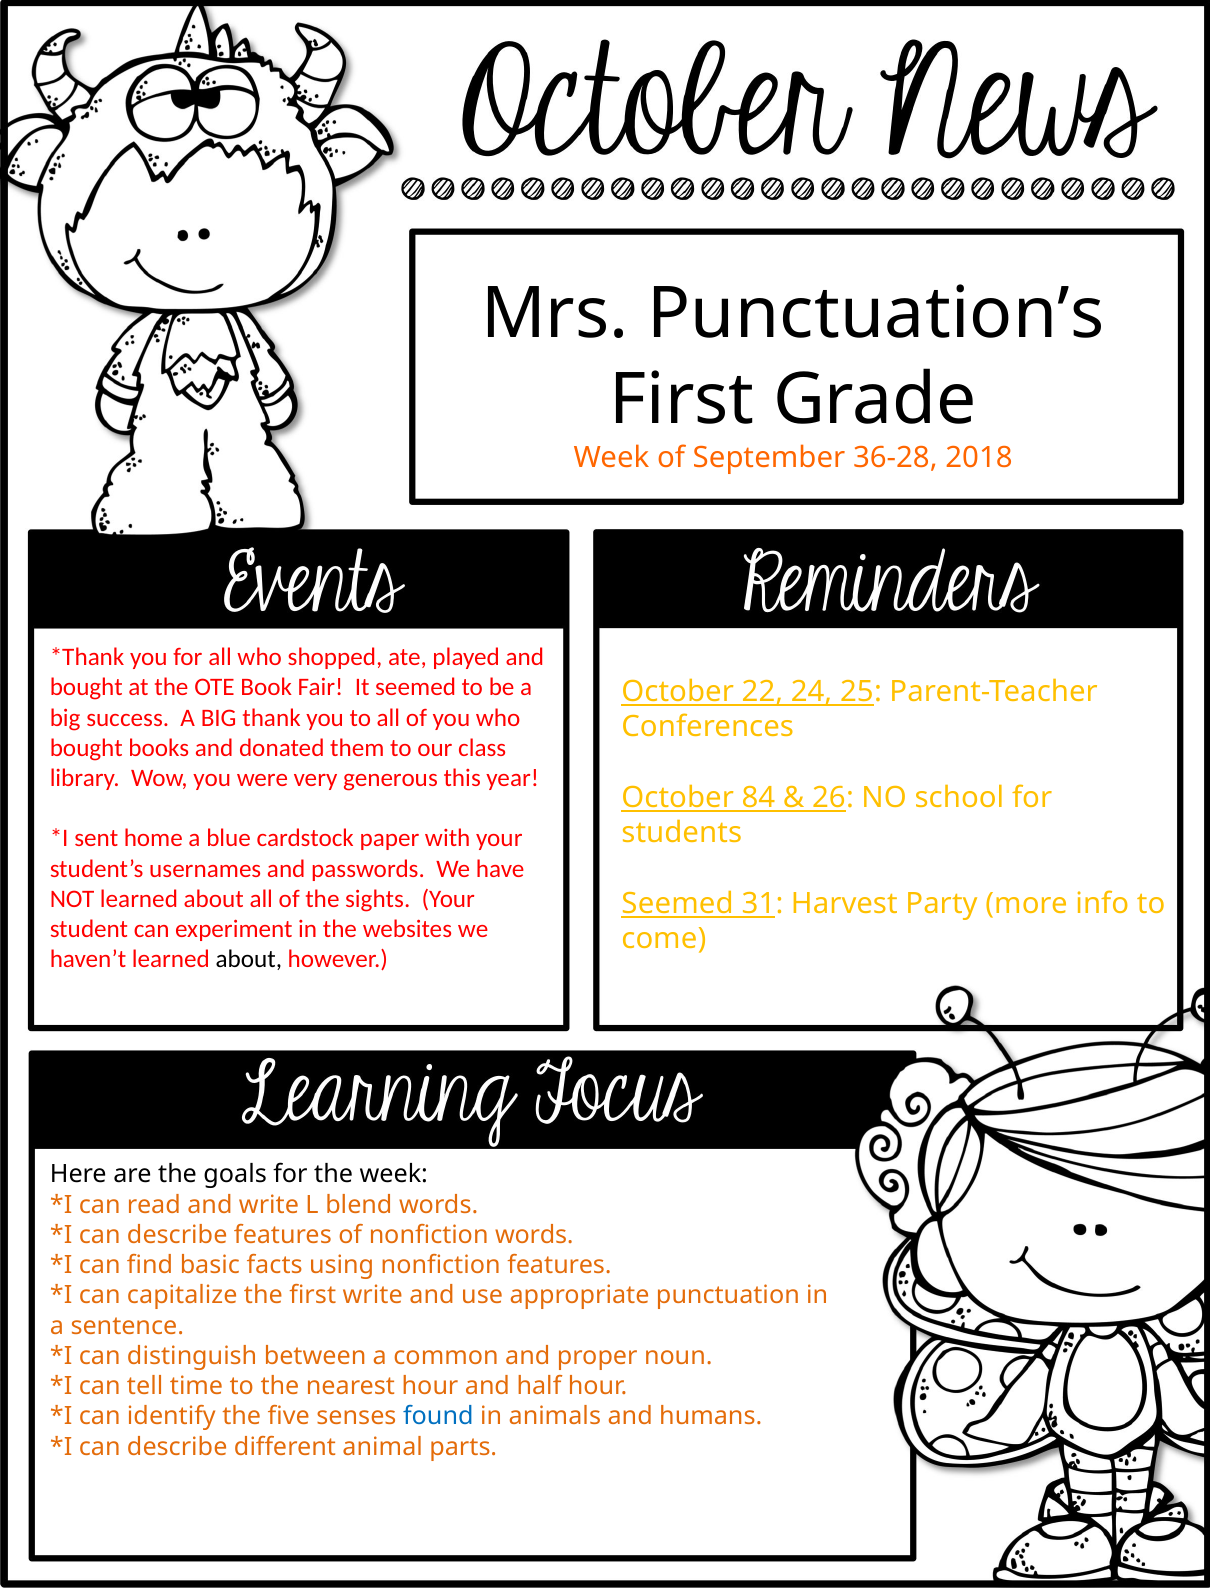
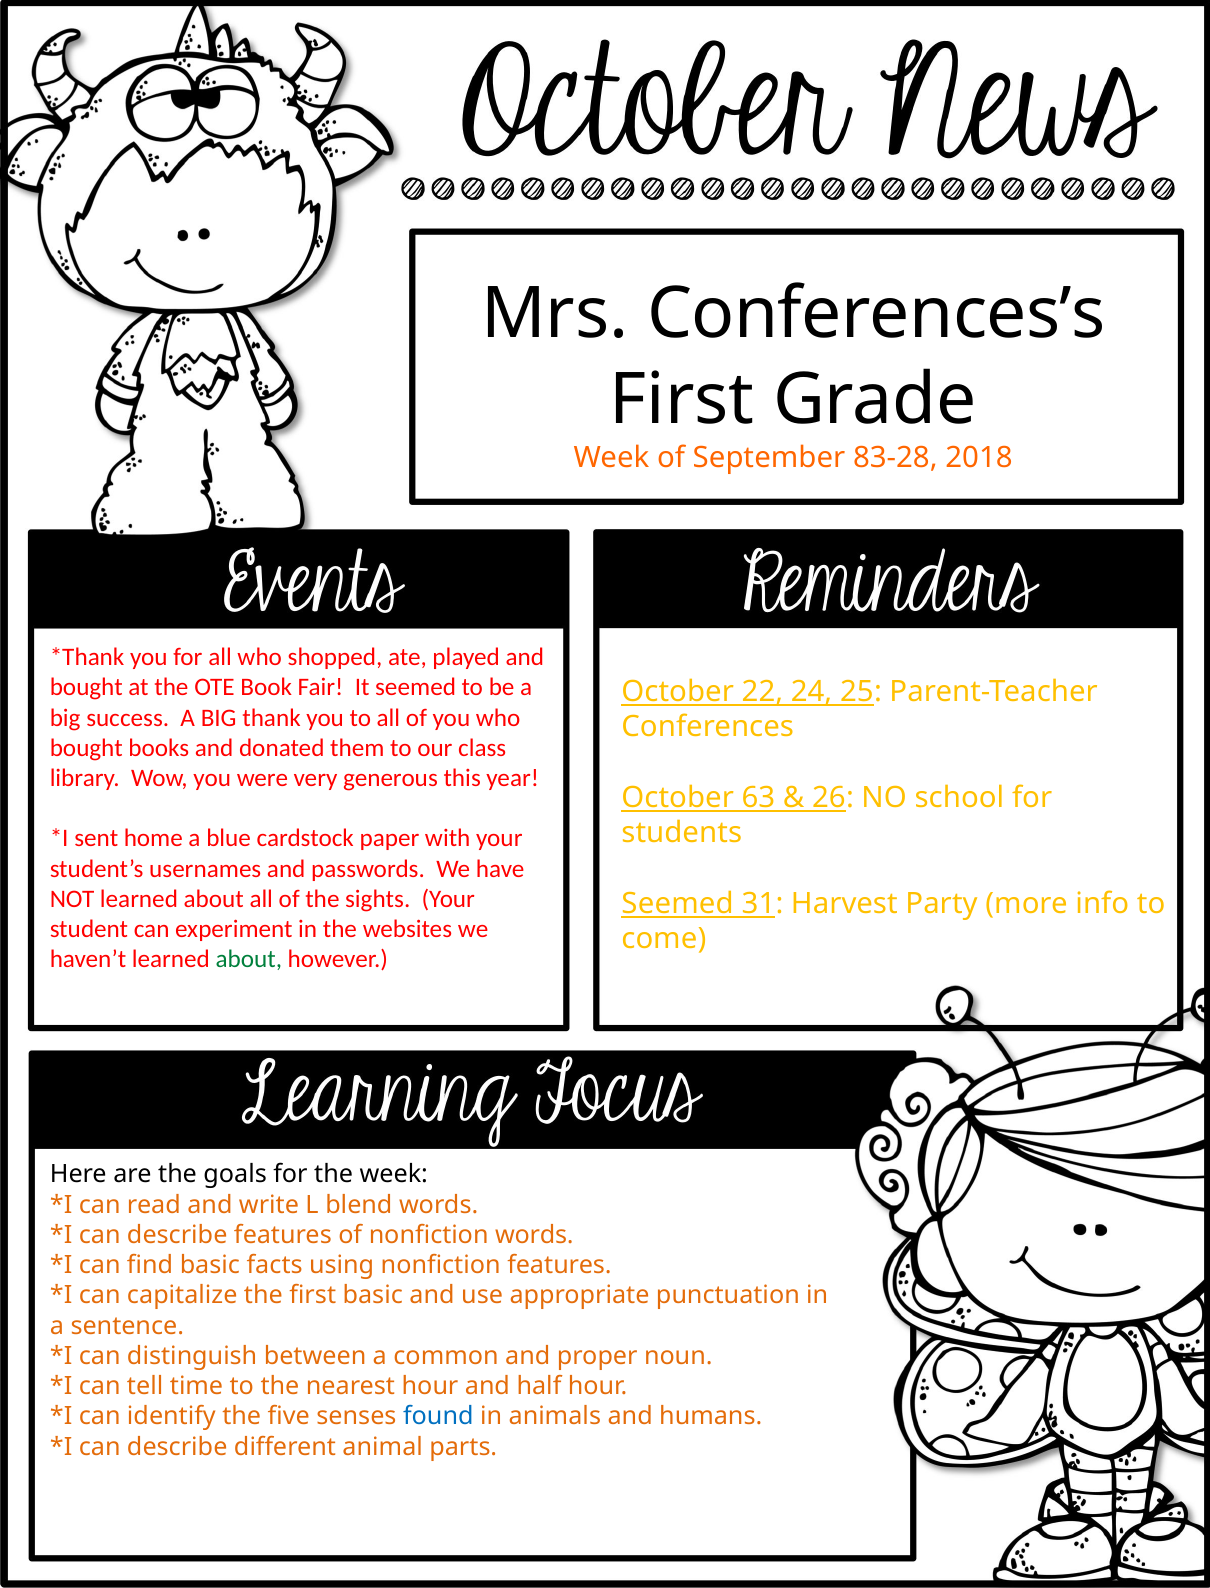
Punctuation’s: Punctuation’s -> Conferences’s (876, 314)
36-28: 36-28 -> 83-28 (895, 458)
84: 84 -> 63 (758, 798)
about colour: black -> green (249, 960)
first write: write -> basic (373, 1296)
